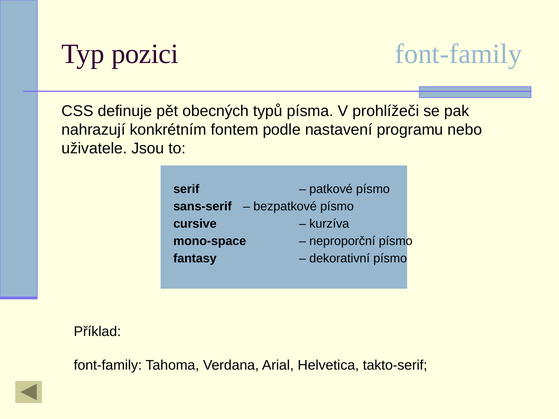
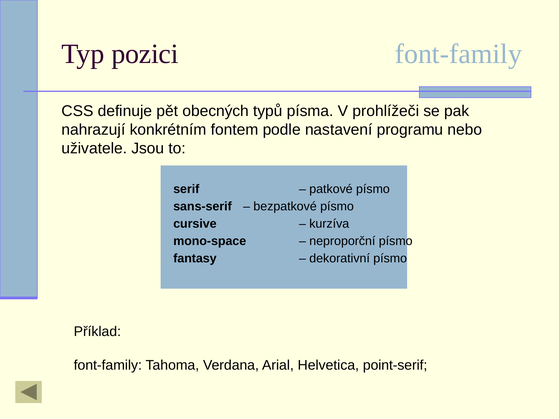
takto-serif: takto-serif -> point-serif (395, 365)
